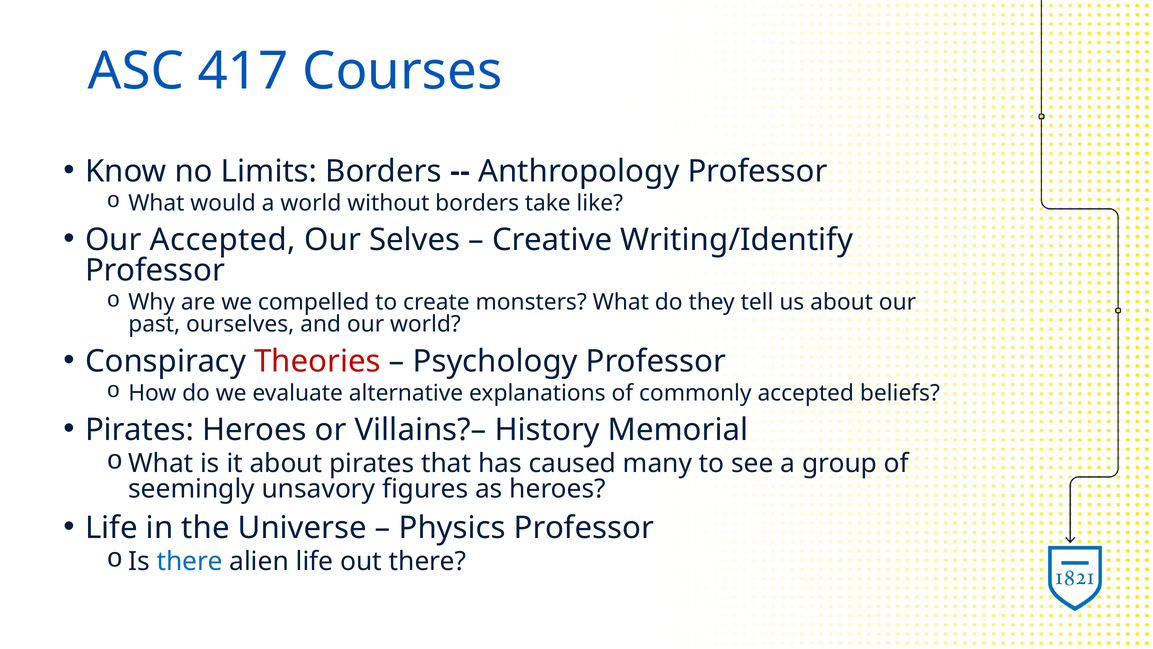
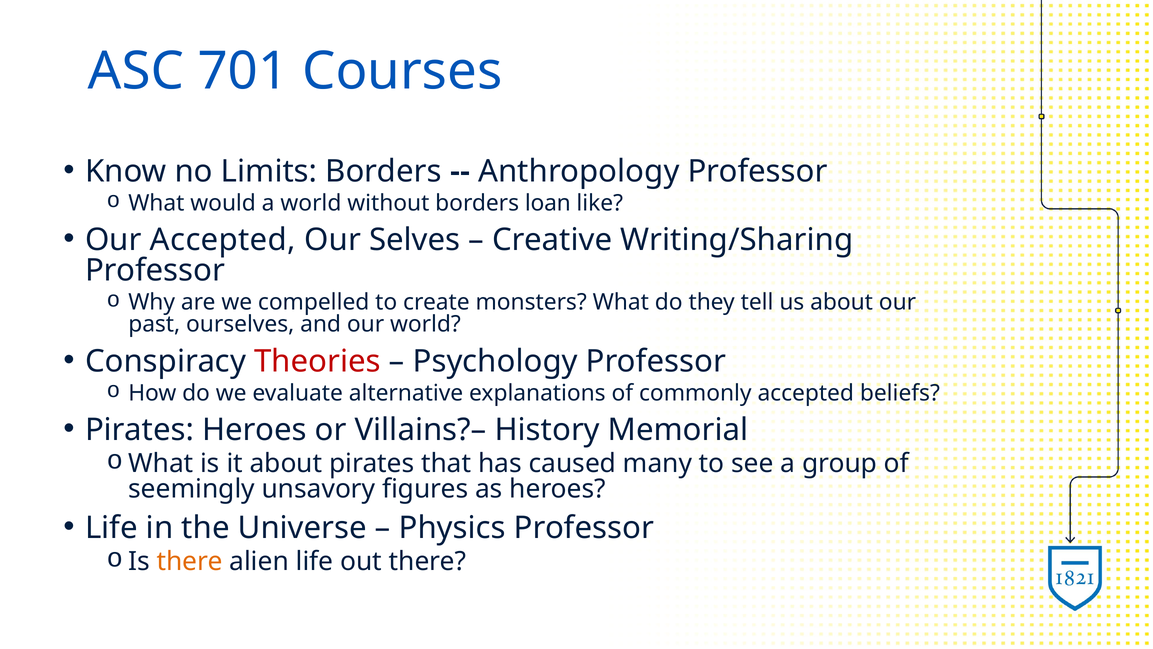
417: 417 -> 701 (243, 71)
take: take -> loan (548, 203)
Writing/Identify: Writing/Identify -> Writing/Sharing (737, 240)
there colour: blue -> orange (190, 561)
